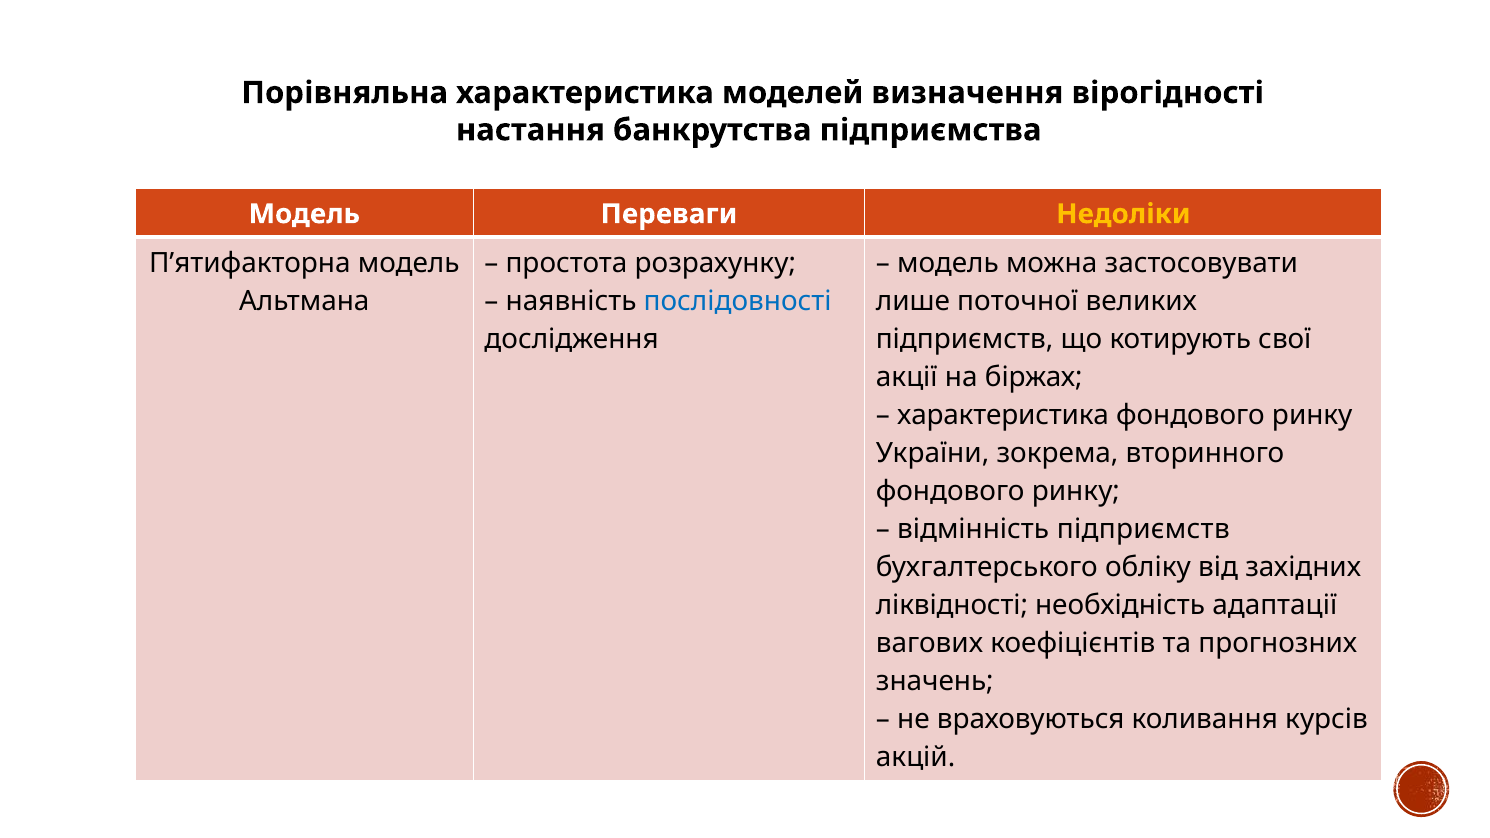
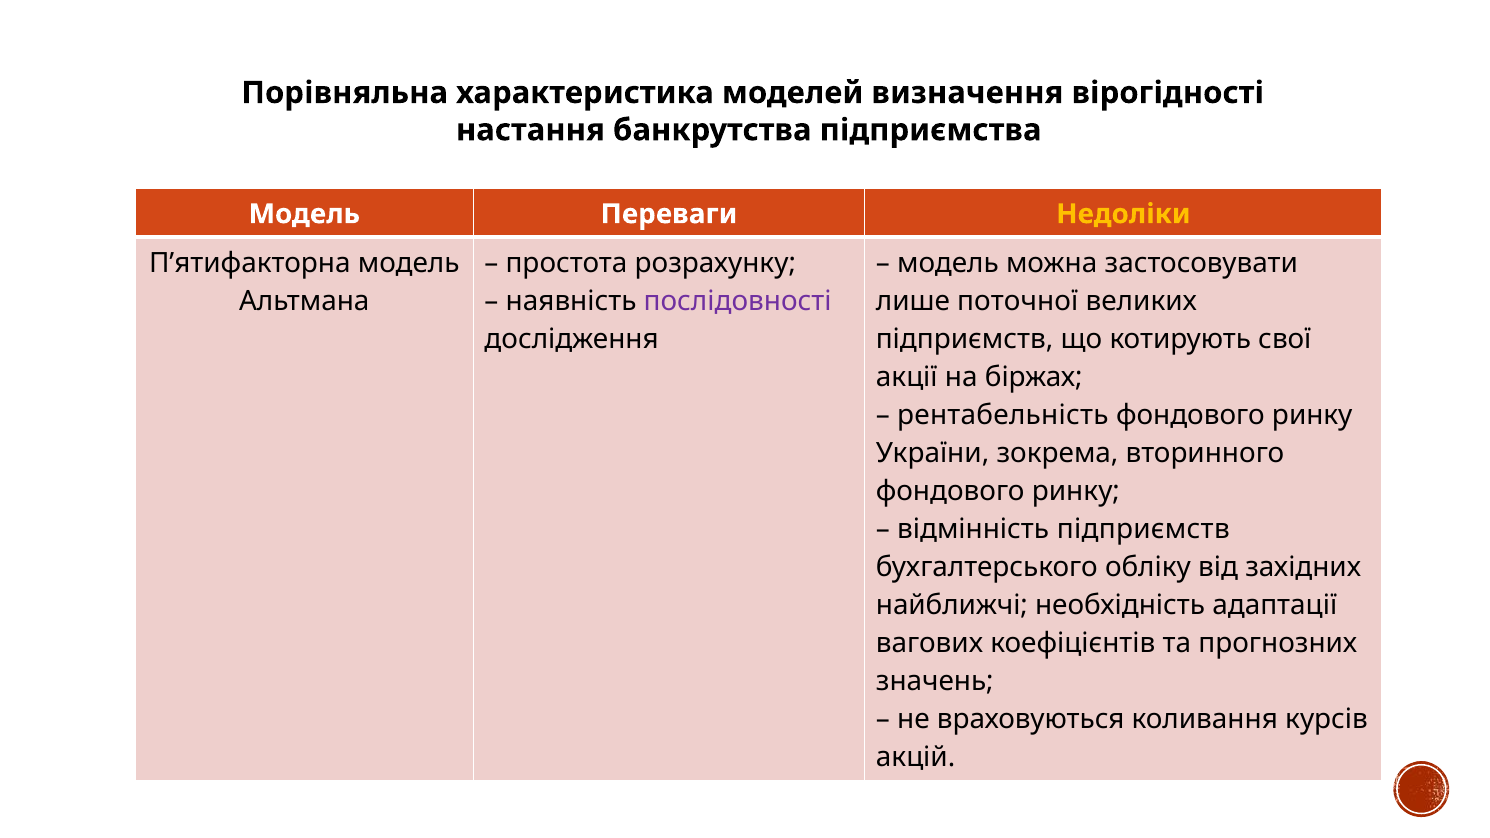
послідовності colour: blue -> purple (738, 301)
характеристика: характеристика -> рентабельність (1003, 415)
ліквідності: ліквідності -> найближчі (952, 605)
